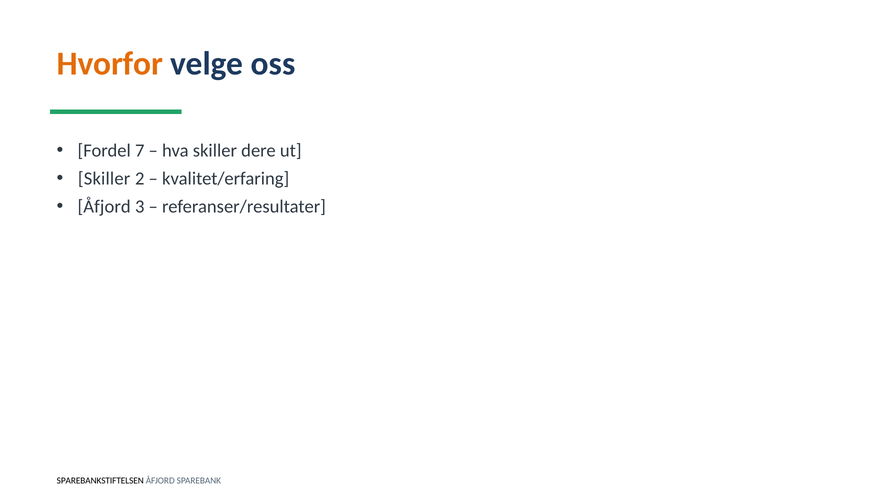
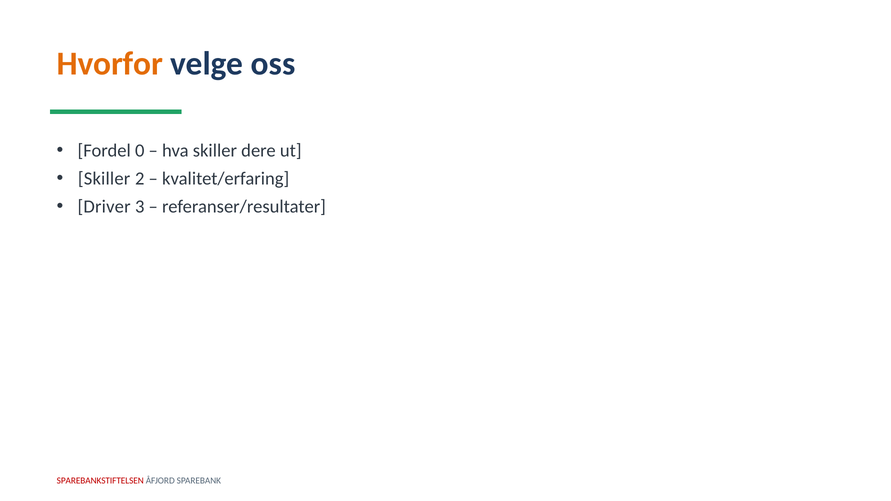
7: 7 -> 0 (140, 151)
Åfjord: Åfjord -> Driver (104, 207)
SPAREBANKSTIFTELSEN colour: black -> red (100, 481)
